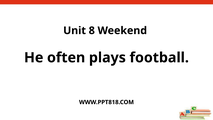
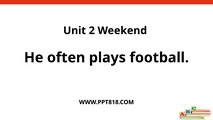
8: 8 -> 2 (92, 31)
